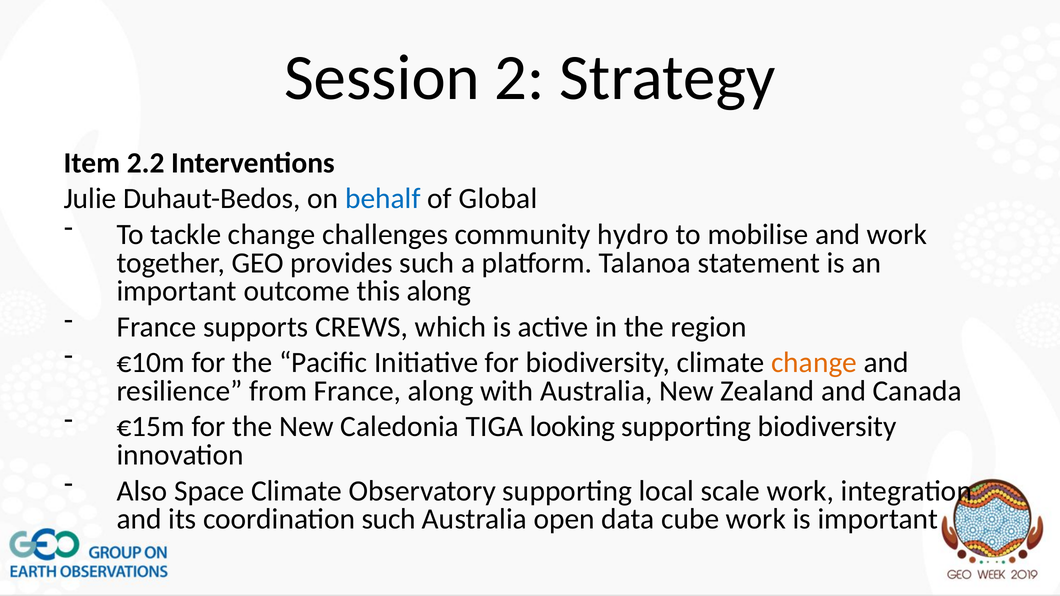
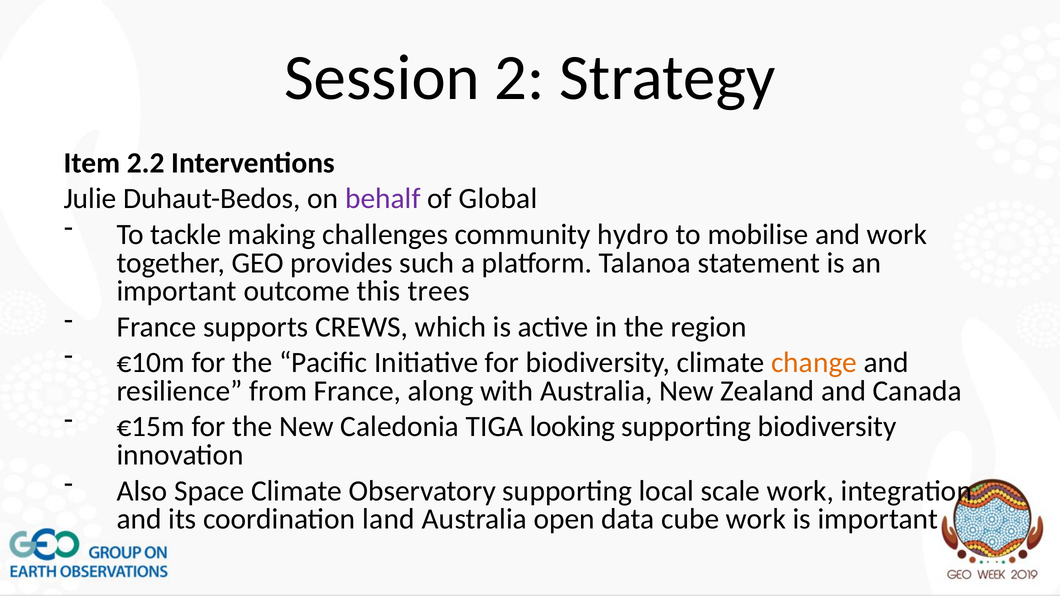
behalf colour: blue -> purple (383, 199)
tackle change: change -> making (272, 235)
this along: along -> trees (439, 291)
coordination such: such -> land (388, 519)
